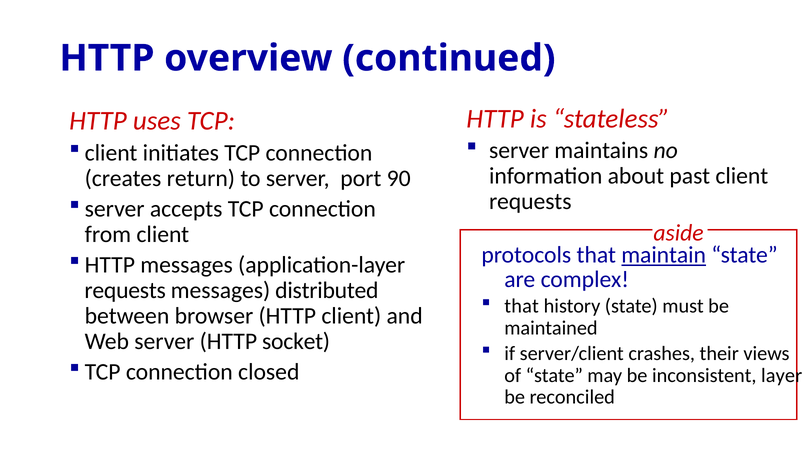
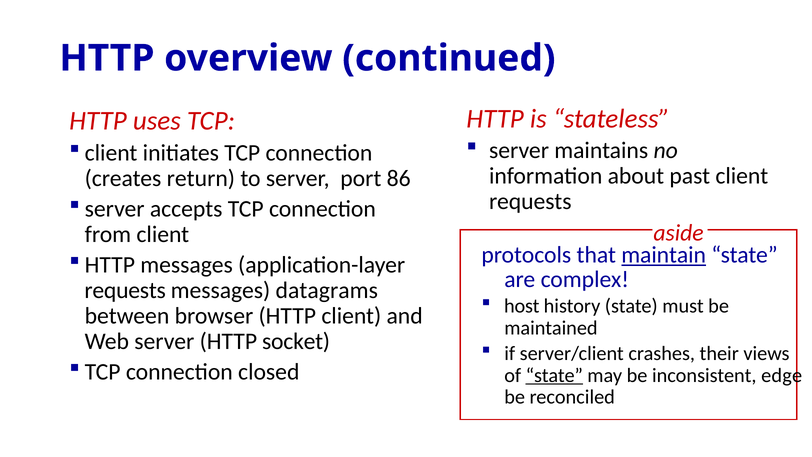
90: 90 -> 86 (399, 178)
distributed: distributed -> datagrams (327, 290)
that: that -> host (522, 306)
state underline: none -> present (554, 375)
layer: layer -> edge (782, 375)
